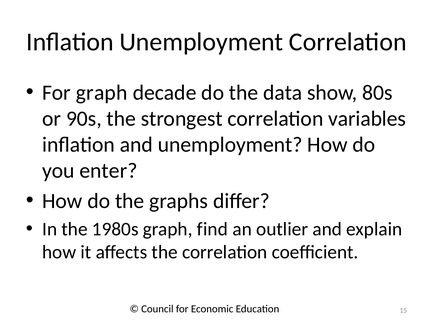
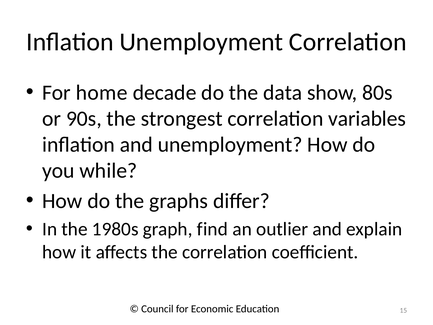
For graph: graph -> home (102, 92)
enter: enter -> while (108, 170)
